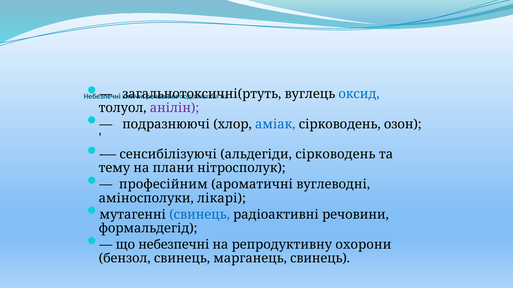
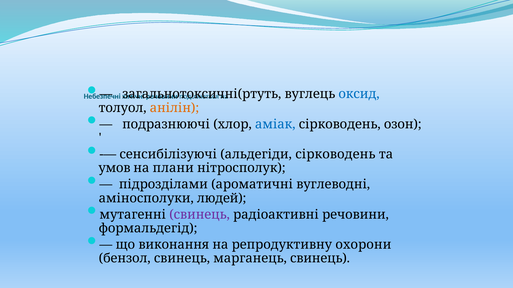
анілін colour: purple -> orange (174, 108)
тему: тему -> умов (114, 168)
професійним: професійним -> підрозділами (163, 185)
лікарі: лікарі -> людей (222, 199)
свинець colour: blue -> purple (200, 215)
що небезпечні: небезпечні -> виконання (174, 245)
